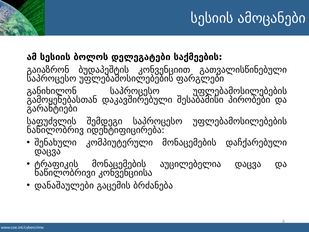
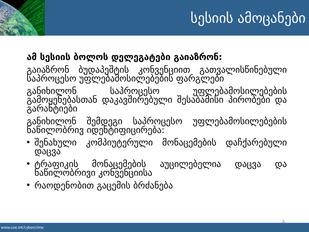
დელეგატები საქმეების: საქმეების -> გაიაზრონ (198, 57)
საფუძვლის: საფუძვლის -> განიხილონ (52, 121)
დანაშაულები: დანაშაულები -> რაოდენობით (64, 185)
